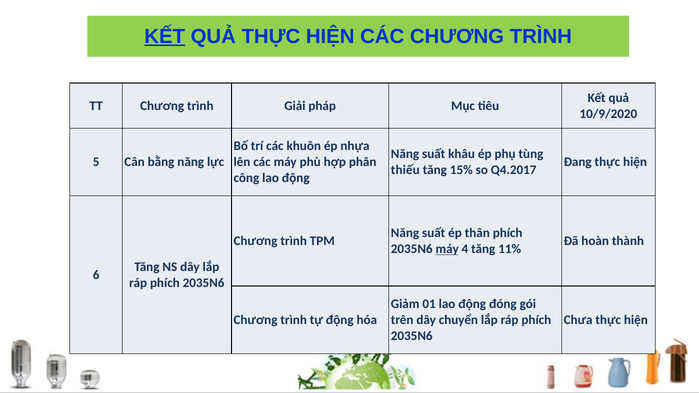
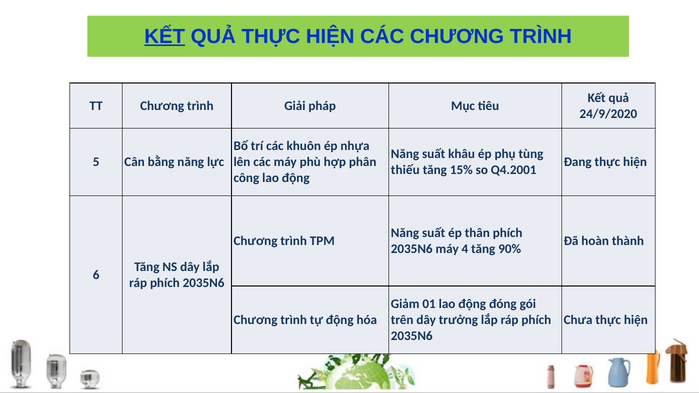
10/9/2020: 10/9/2020 -> 24/9/2020 (608, 114)
Q4.2017: Q4.2017 -> Q4.2001 (514, 170)
máy underline: present -> none (447, 249)
11%: 11% -> 90% (510, 249)
chuyển: chuyển -> trưởng (458, 320)
